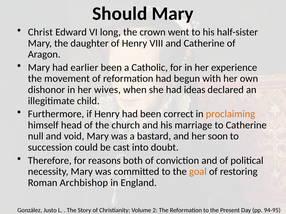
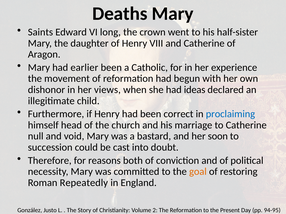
Should: Should -> Deaths (120, 14)
Christ: Christ -> Saints (40, 32)
wives: wives -> views (107, 90)
proclaiming colour: orange -> blue (230, 114)
Archbishop: Archbishop -> Repeatedly (84, 183)
